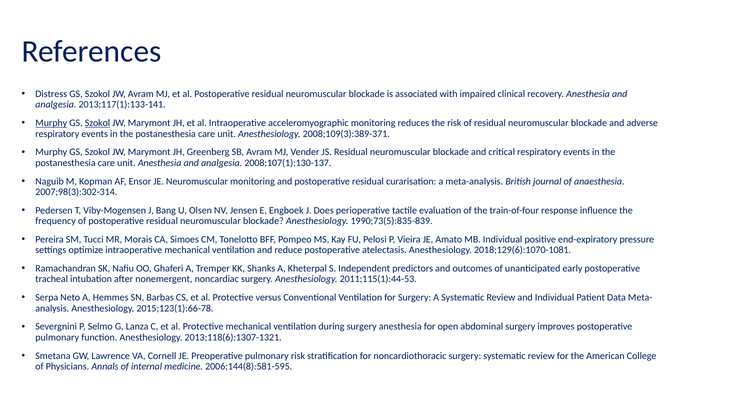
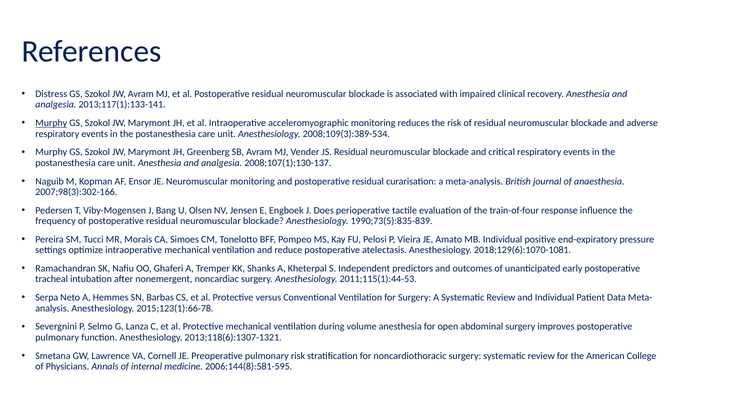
Szokol underline: present -> none (97, 123)
2008;109(3):389-371: 2008;109(3):389-371 -> 2008;109(3):389-534 (346, 134)
2007;98(3):302-314: 2007;98(3):302-314 -> 2007;98(3):302-166 (76, 192)
during surgery: surgery -> volume (362, 327)
